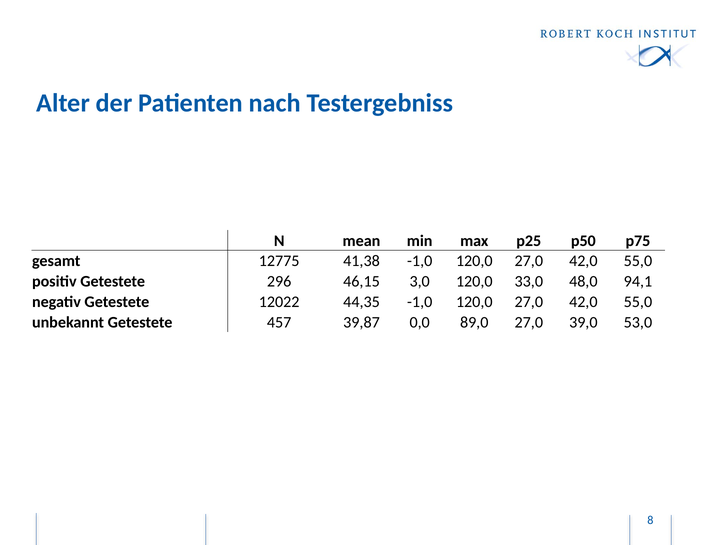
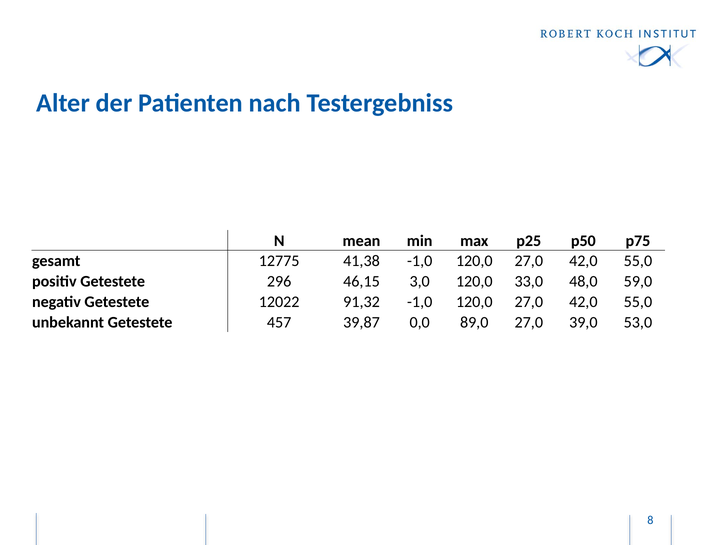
94,1: 94,1 -> 59,0 (638, 281)
44,35: 44,35 -> 91,32 (362, 302)
